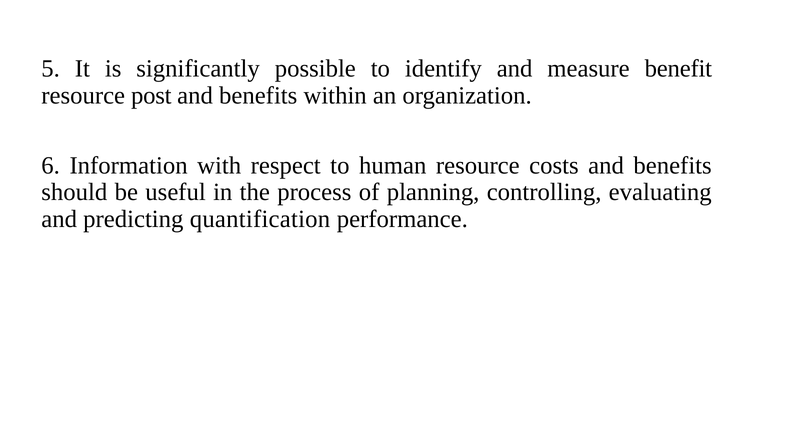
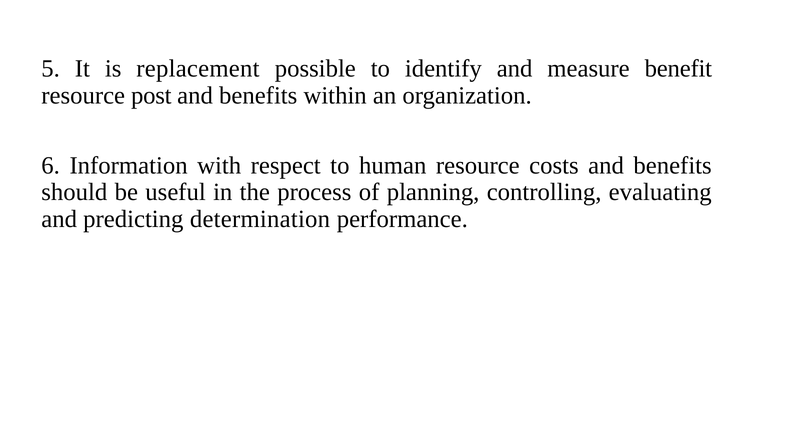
significantly: significantly -> replacement (198, 68)
quantification: quantification -> determination (260, 219)
